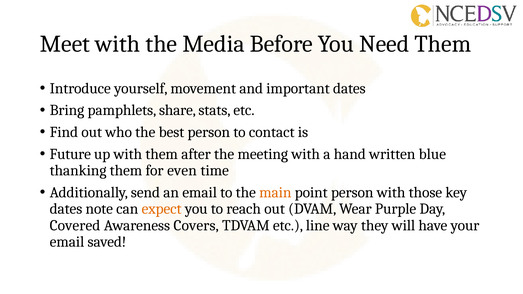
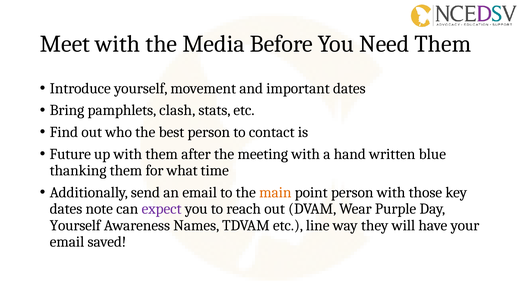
share: share -> clash (177, 110)
even: even -> what (182, 171)
expect colour: orange -> purple (162, 209)
Covered: Covered -> Yourself (75, 226)
Covers: Covers -> Names (196, 226)
